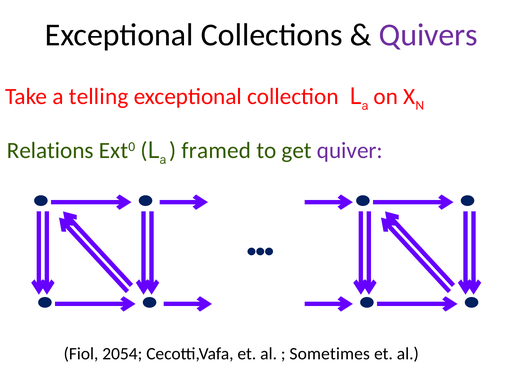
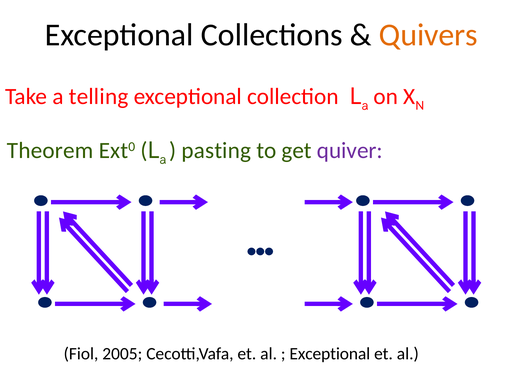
Quivers colour: purple -> orange (428, 35)
Relations: Relations -> Theorem (50, 150)
framed: framed -> pasting (216, 150)
2054: 2054 -> 2005 (122, 354)
Sometimes: Sometimes -> Exceptional (330, 354)
